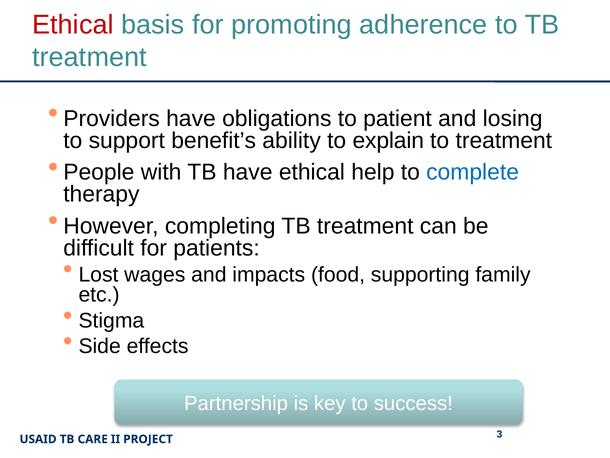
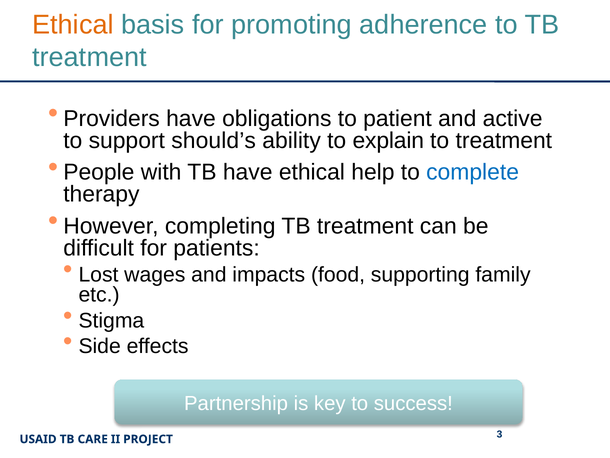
Ethical colour: red -> orange (73, 25)
losing: losing -> active (513, 118)
benefit’s: benefit’s -> should’s (214, 140)
